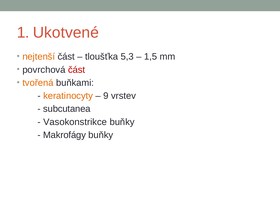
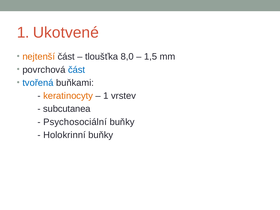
5,3: 5,3 -> 8,0 (127, 57)
část colour: red -> blue (77, 70)
tvořená colour: orange -> blue (38, 83)
9: 9 -> 1 (106, 96)
Vasokonstrikce: Vasokonstrikce -> Psychosociální (75, 122)
Makrofágy: Makrofágy -> Holokrinní (64, 135)
